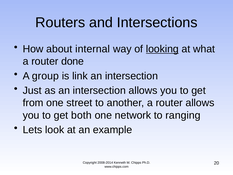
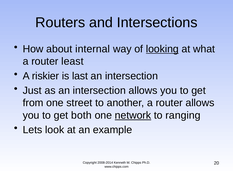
done: done -> least (72, 61)
group: group -> riskier (45, 76)
link: link -> last (80, 76)
network underline: none -> present (133, 115)
